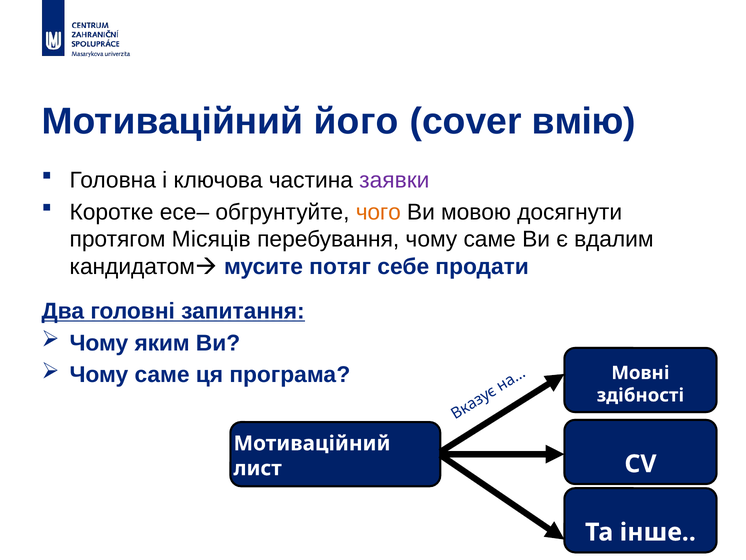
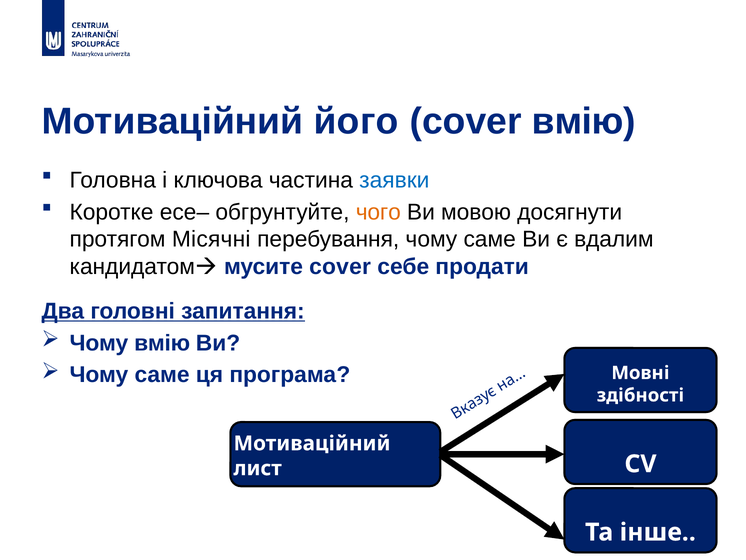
заявки colour: purple -> blue (394, 180)
Місяців: Місяців -> Місячні (211, 239)
мусите потяг: потяг -> cover (340, 266)
Чому яким: яким -> вмію (162, 343)
